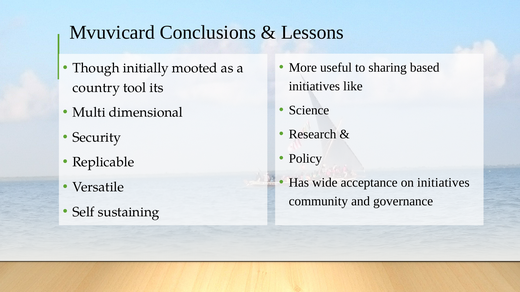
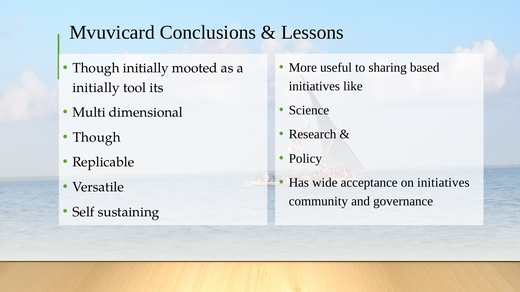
country: country -> initially (96, 88)
Security: Security -> Though (97, 138)
